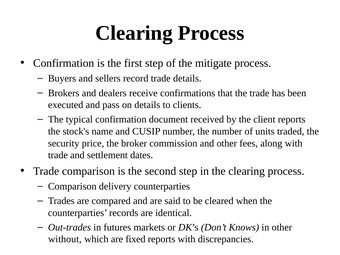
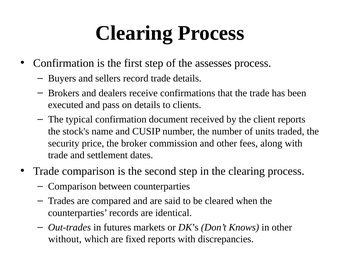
mitigate: mitigate -> assesses (213, 63)
delivery: delivery -> between (115, 186)
